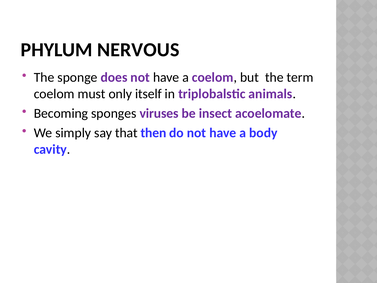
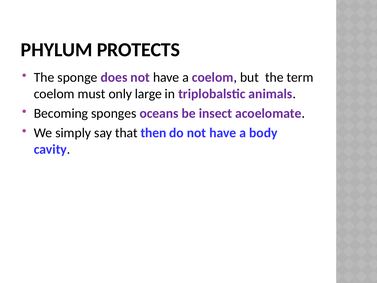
NERVOUS: NERVOUS -> PROTECTS (138, 50)
itself: itself -> large (148, 94)
viruses: viruses -> oceans (159, 113)
